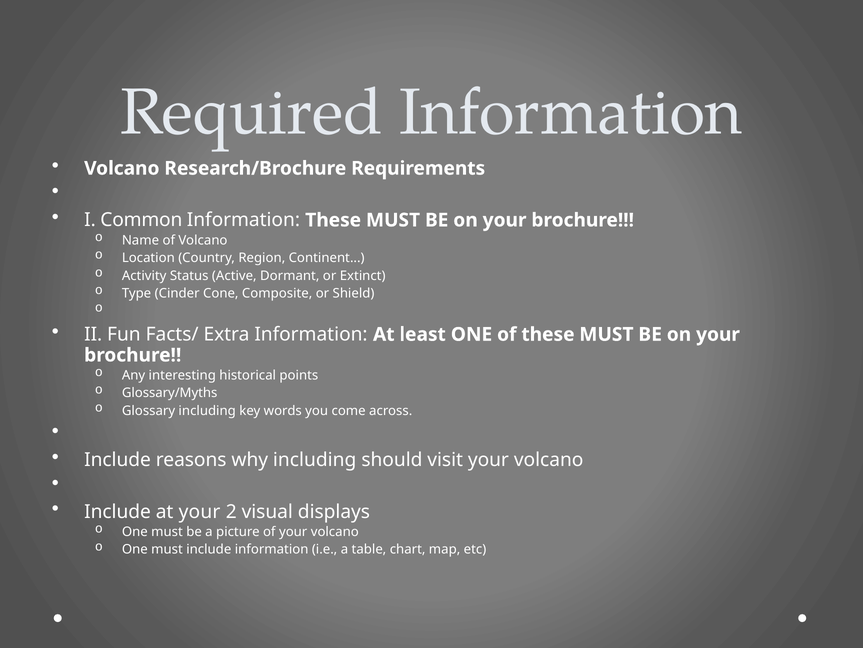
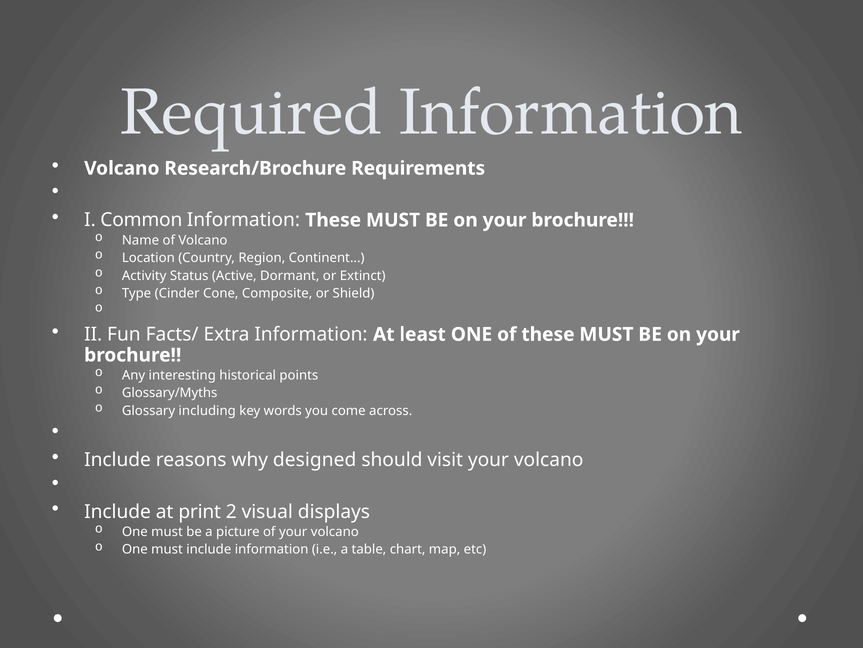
why including: including -> designed (315, 459)
at your: your -> print (200, 511)
